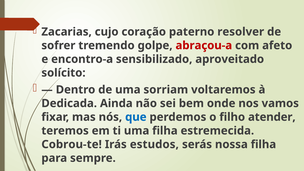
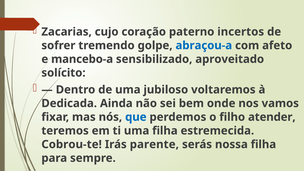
resolver: resolver -> incertos (241, 32)
abraçou-a colour: red -> blue (204, 45)
encontro-a: encontro-a -> mancebo-a (82, 59)
sorriam: sorriam -> jubiloso (166, 90)
estudos: estudos -> parente (154, 144)
